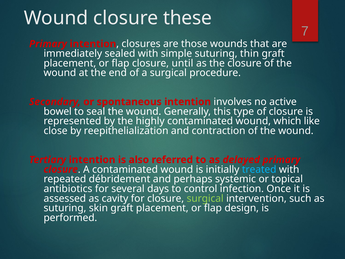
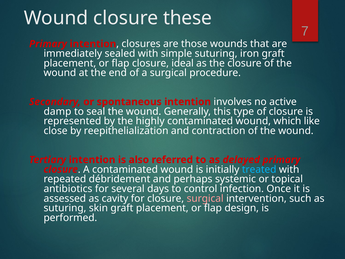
thin: thin -> iron (250, 54)
until: until -> ideal (183, 63)
bowel: bowel -> damp (58, 111)
surgical colour: light green -> pink (205, 198)
